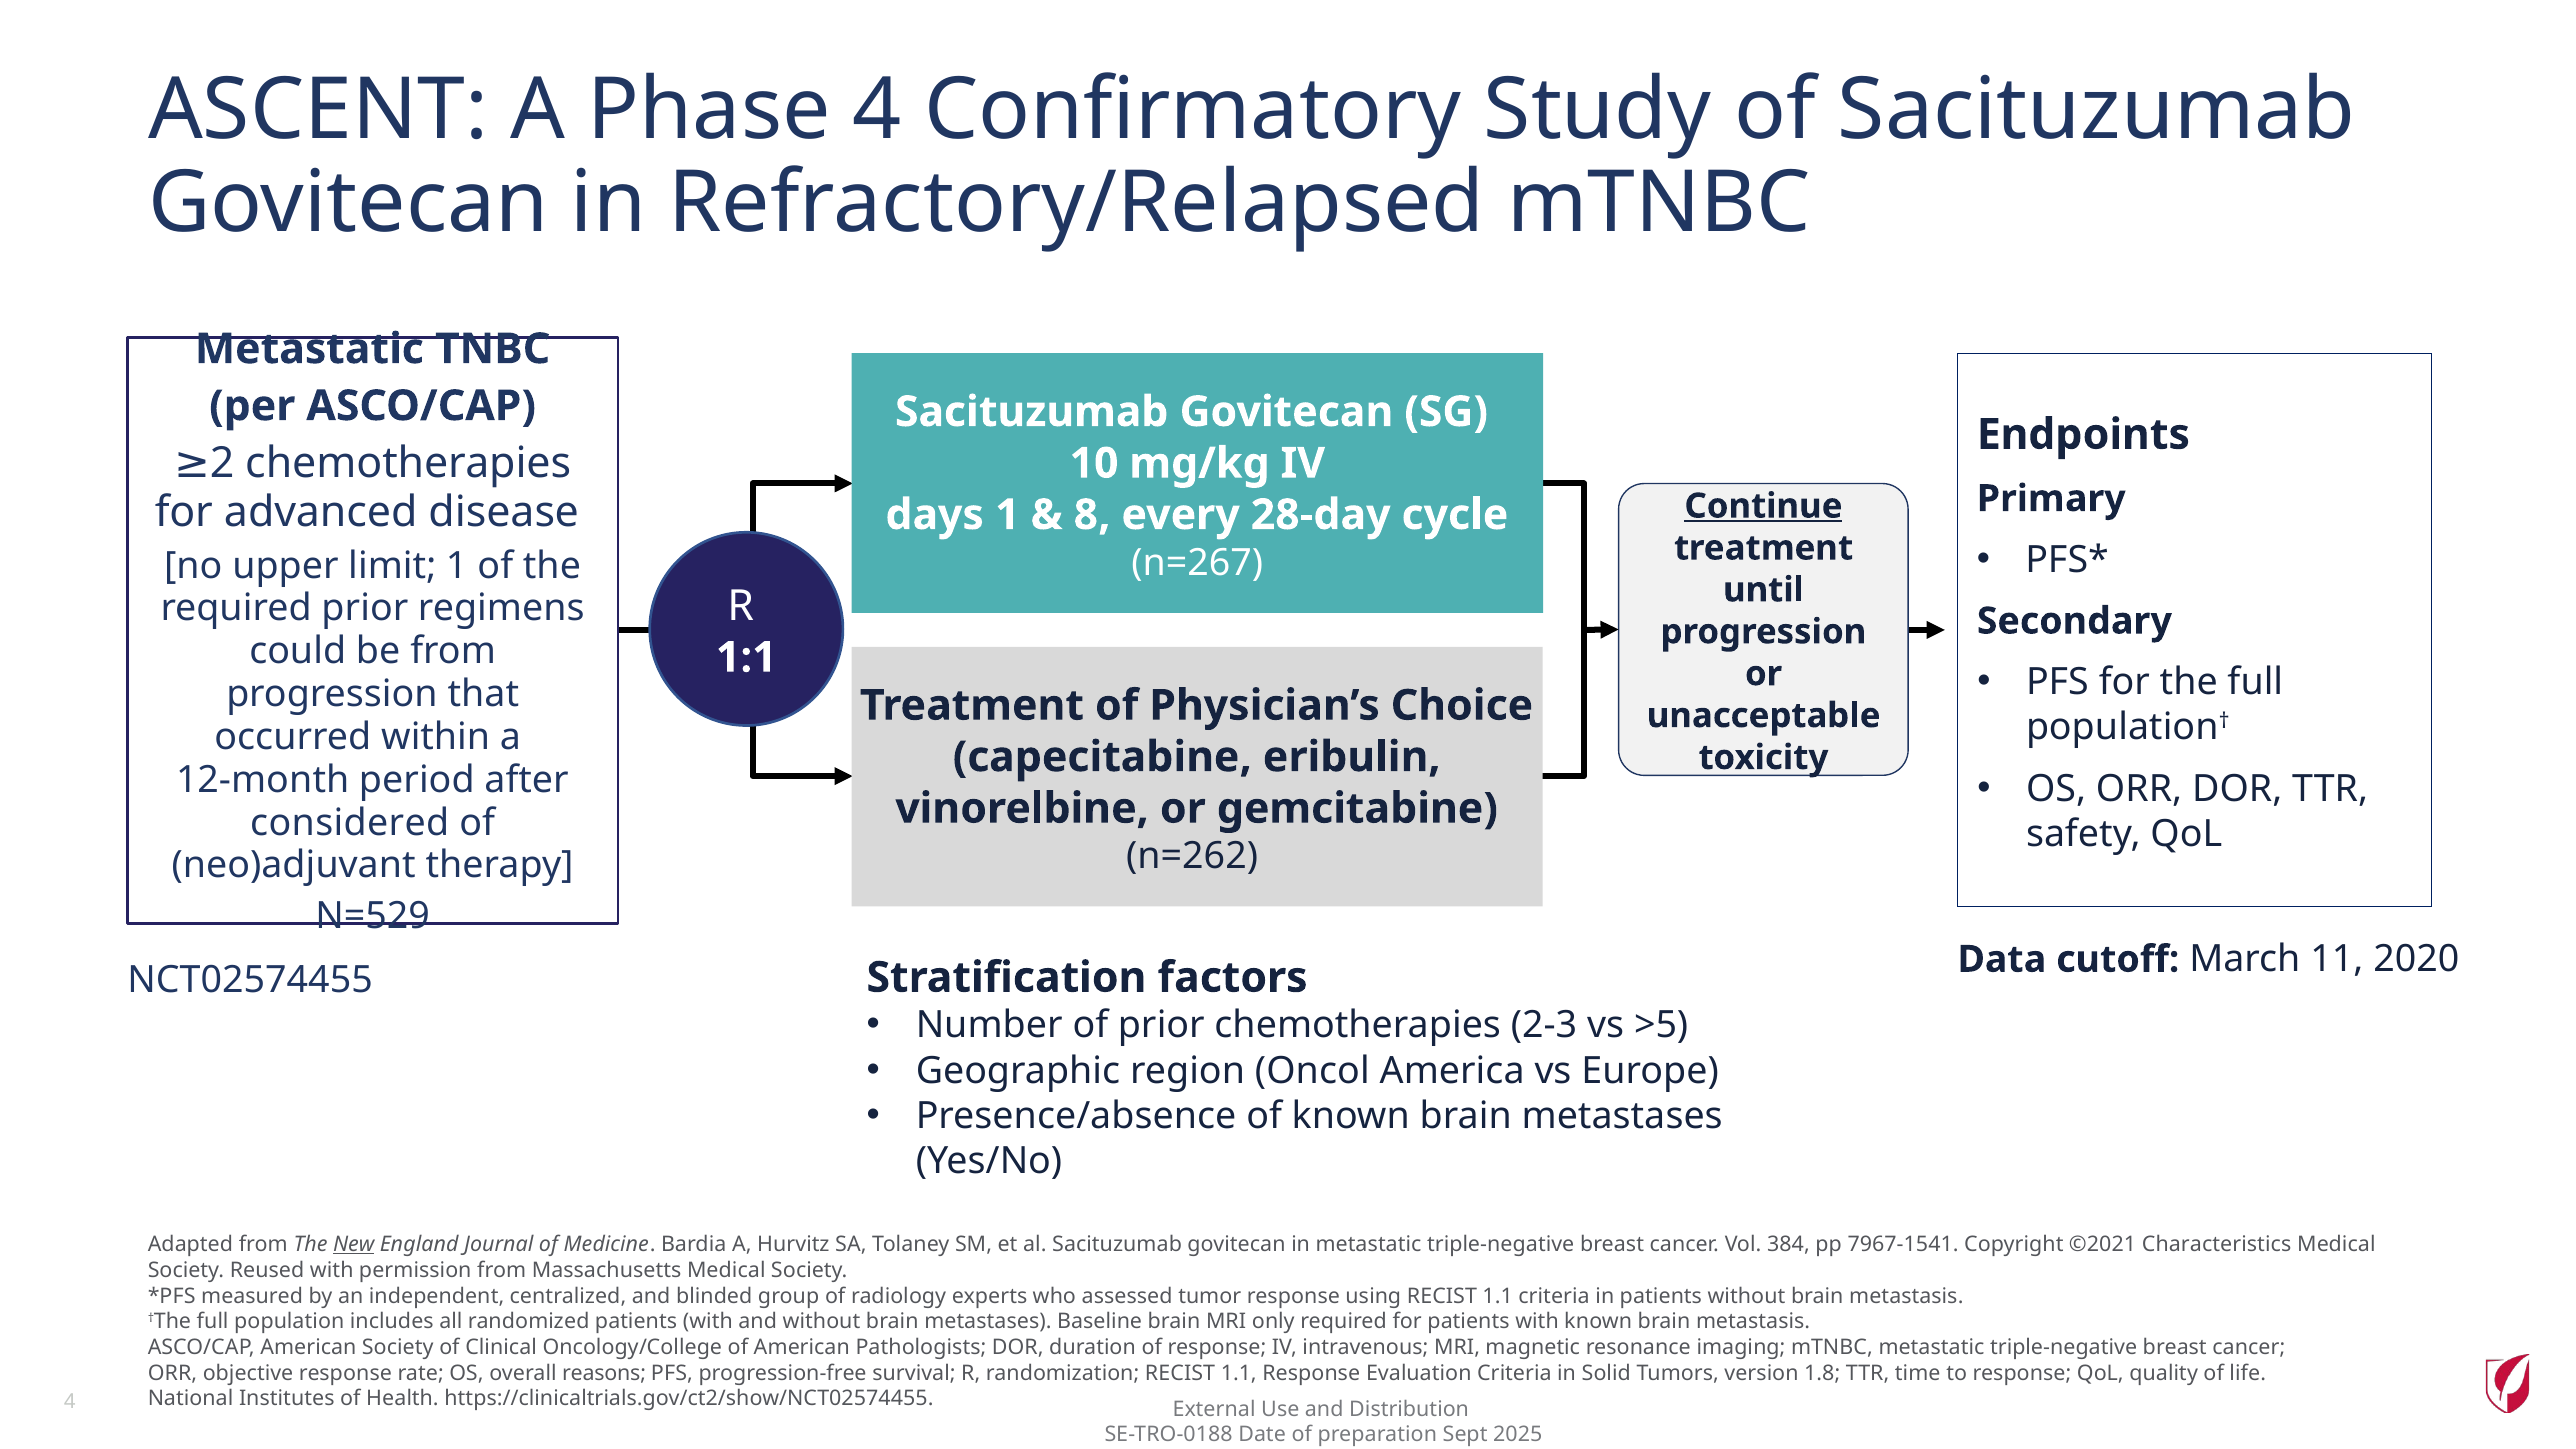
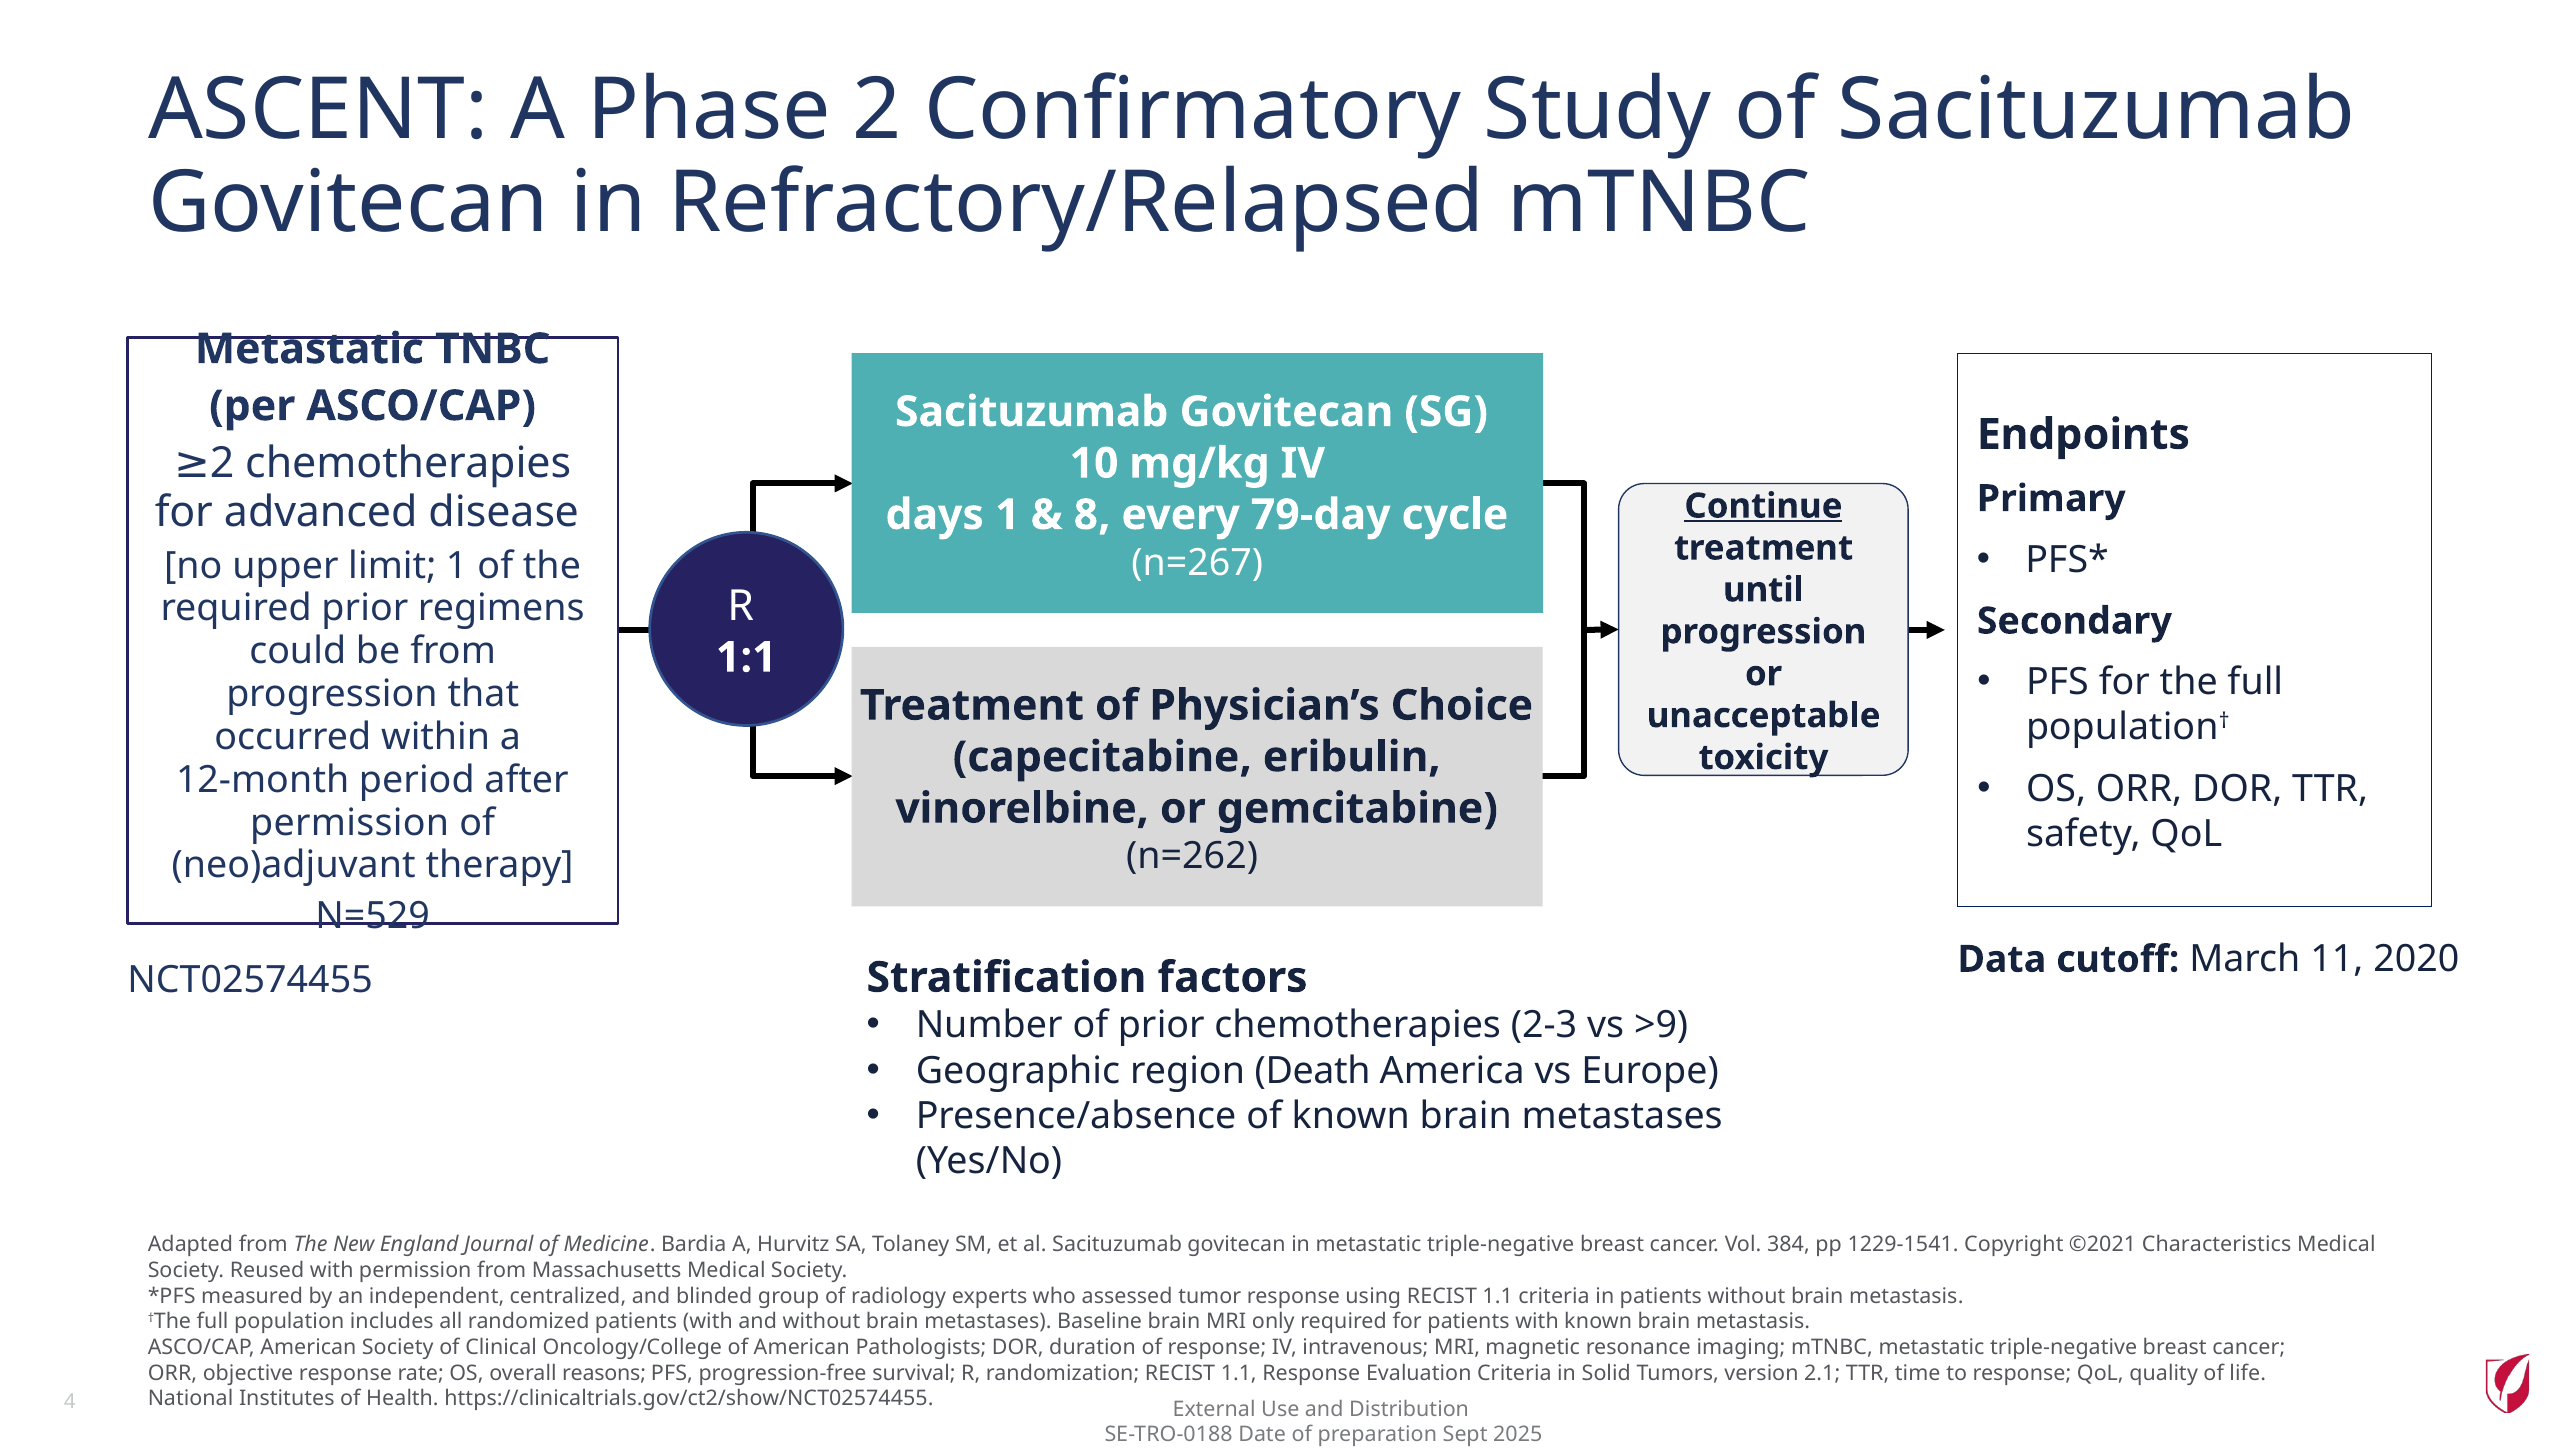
Phase 4: 4 -> 2 (878, 110)
28-day: 28-day -> 79-day (1321, 515)
considered: considered -> permission (350, 823)
>5: >5 -> >9 (1661, 1026)
Oncol: Oncol -> Death (1313, 1071)
New underline: present -> none (354, 1245)
7967-1541: 7967-1541 -> 1229-1541 (1903, 1245)
1.8: 1.8 -> 2.1 (1822, 1373)
